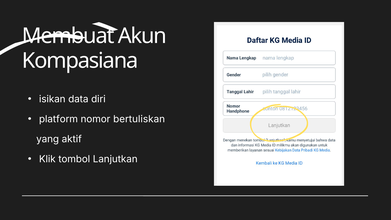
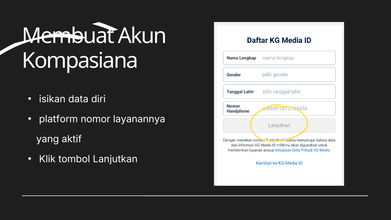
bertuliskan: bertuliskan -> layanannya (139, 119)
